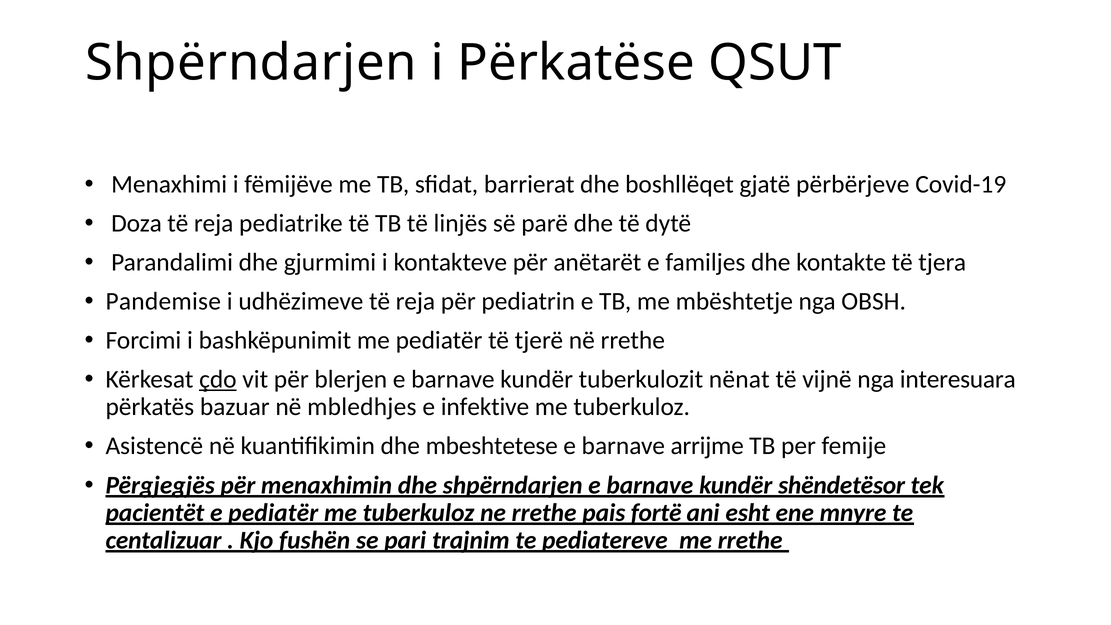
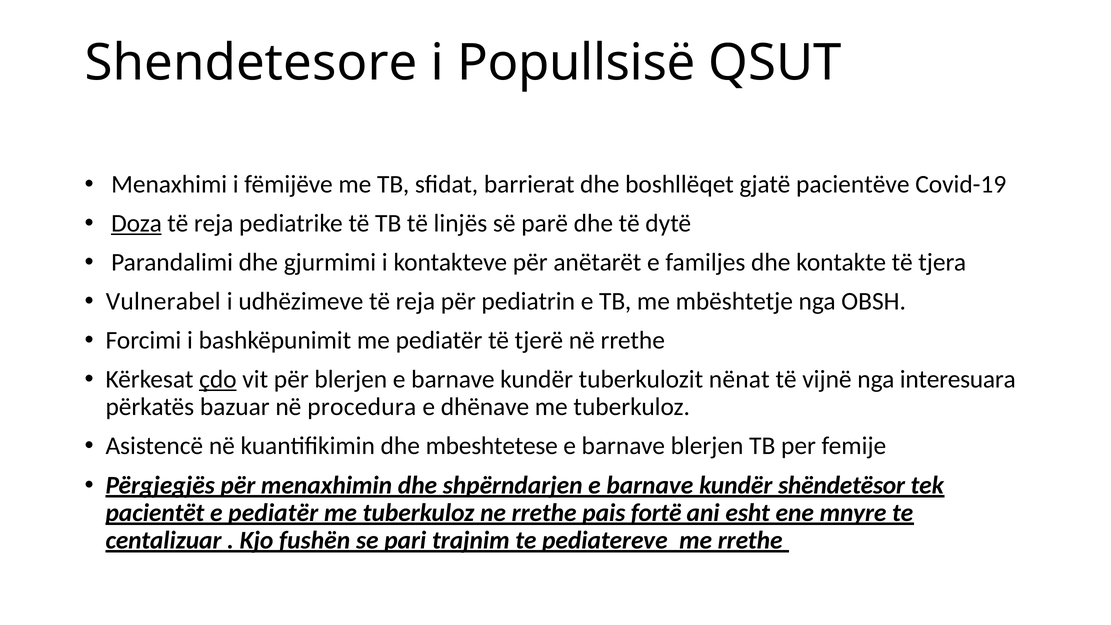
Shpërndarjen: Shpërndarjen -> Shendetesore (251, 63)
Përkatëse: Përkatëse -> Popullsisë (576, 63)
përbërjeve: përbërjeve -> pacientëve (853, 184)
Doza underline: none -> present (137, 223)
Pandemise: Pandemise -> Vulnerabel (163, 301)
mbledhjes: mbledhjes -> procedura (362, 407)
infektive: infektive -> dhënave (485, 407)
barnave arrijme: arrijme -> blerjen (707, 446)
